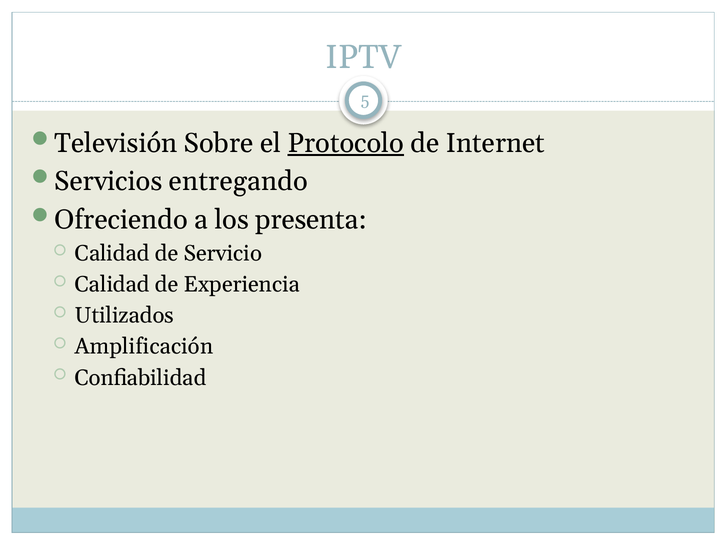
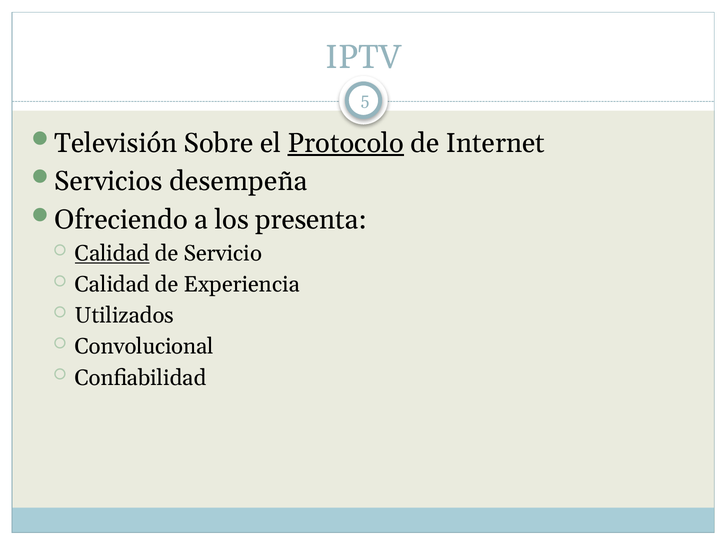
entregando: entregando -> desempeña (238, 182)
Calidad underline: none -> present (112, 254)
Amplificación: Amplificación -> Convolucional (144, 347)
